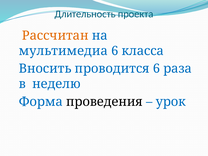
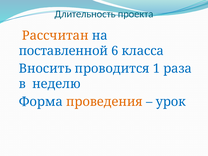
мультимедиа: мультимедиа -> поставленной (63, 51)
проводится 6: 6 -> 1 (156, 69)
проведения colour: black -> orange (104, 102)
